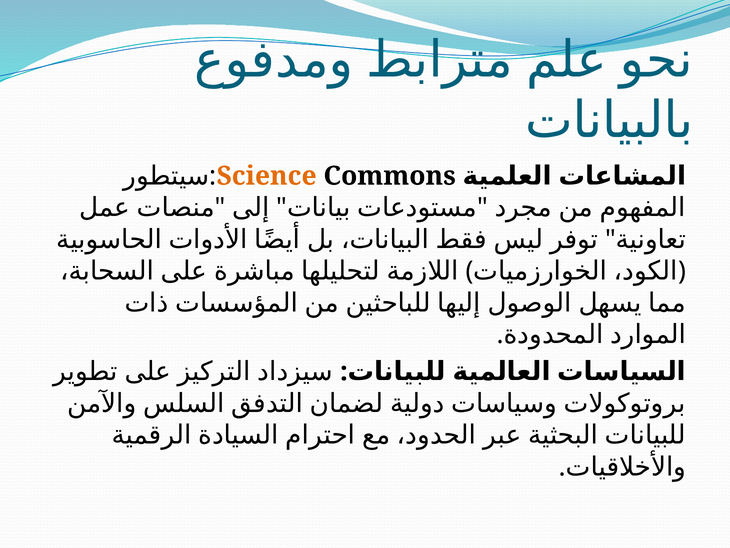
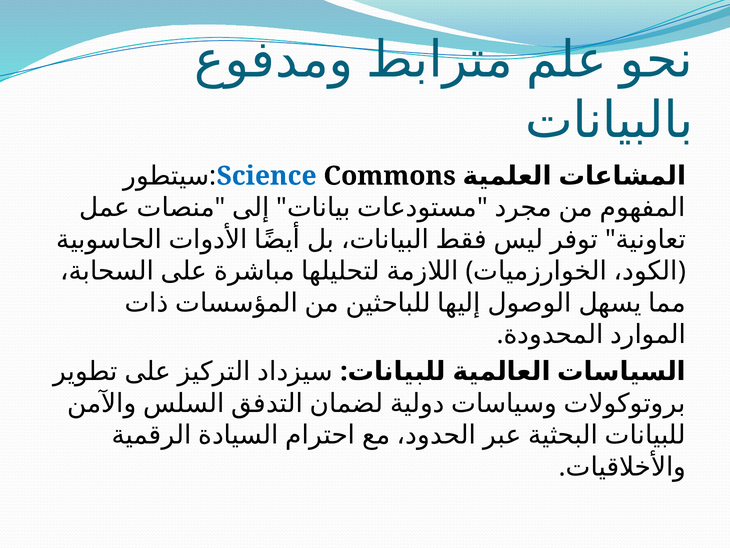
Science colour: orange -> blue (267, 176)
